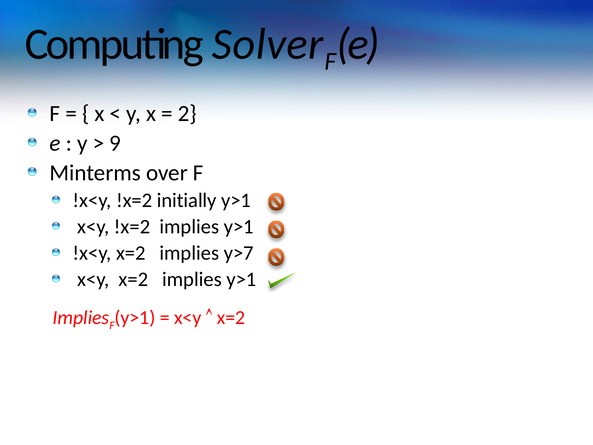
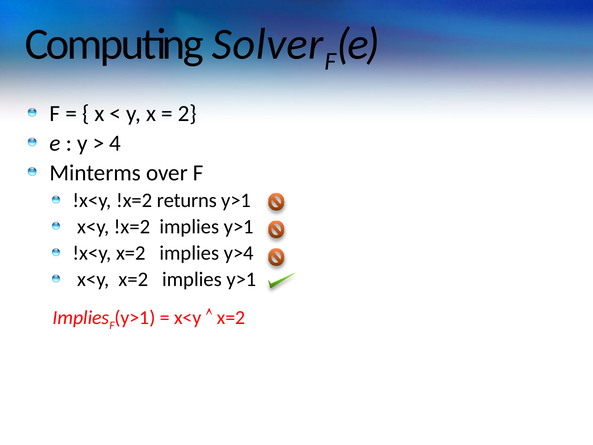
9: 9 -> 4 (115, 143)
initially: initially -> returns (187, 200)
y>7: y>7 -> y>4 (239, 253)
